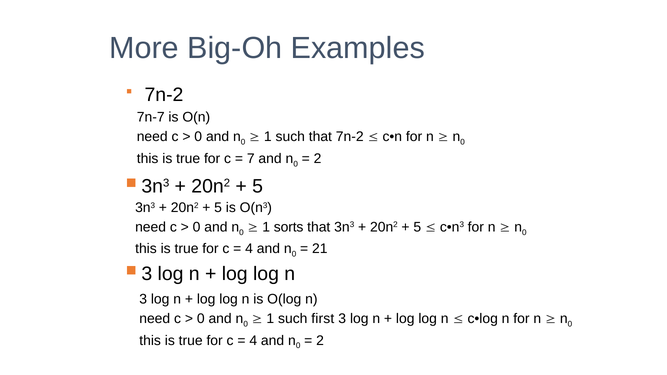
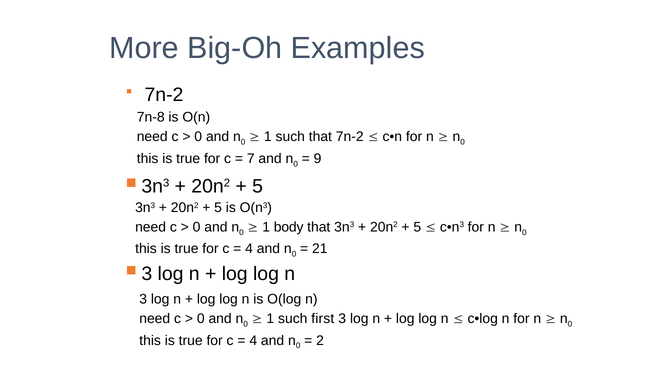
7n-7: 7n-7 -> 7n-8 (151, 117)
2: 2 -> 9 (318, 159)
sorts: sorts -> body (289, 227)
